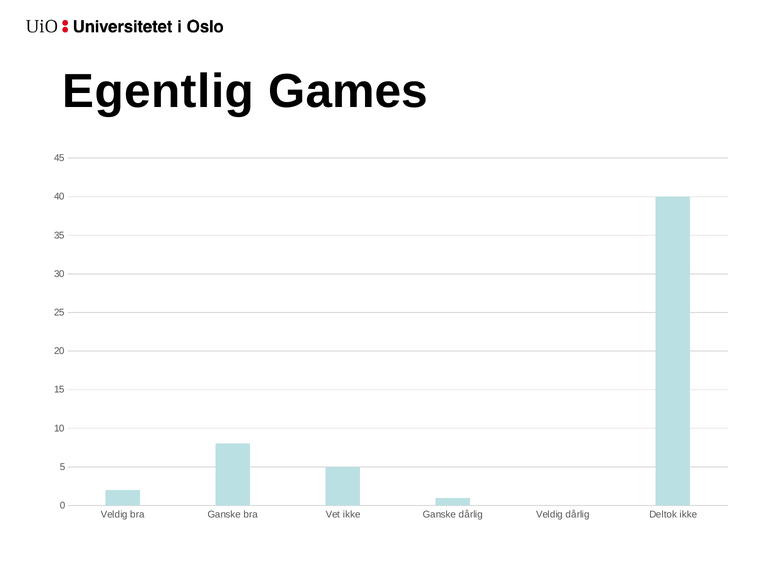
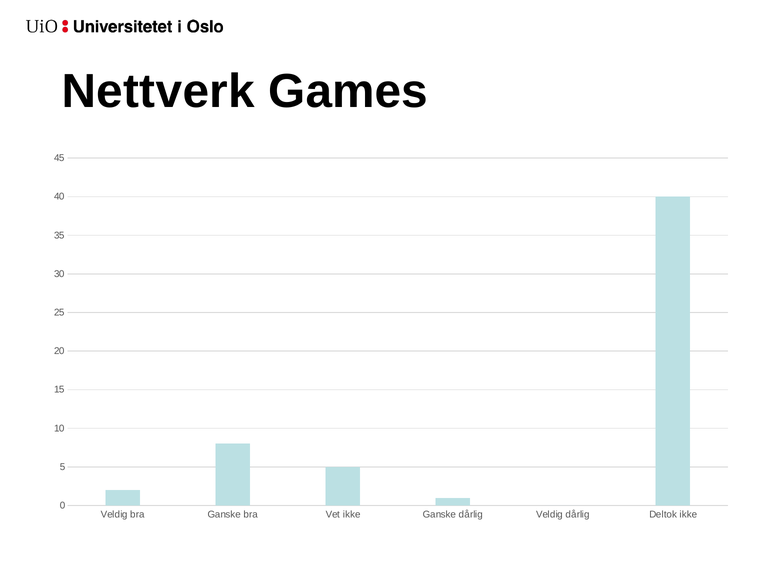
Egentlig: Egentlig -> Nettverk (158, 91)
